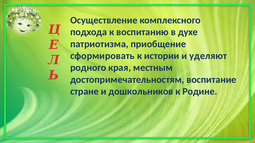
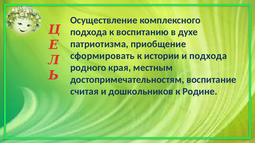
и уделяют: уделяют -> подхода (208, 56)
стране: стране -> считая (84, 92)
